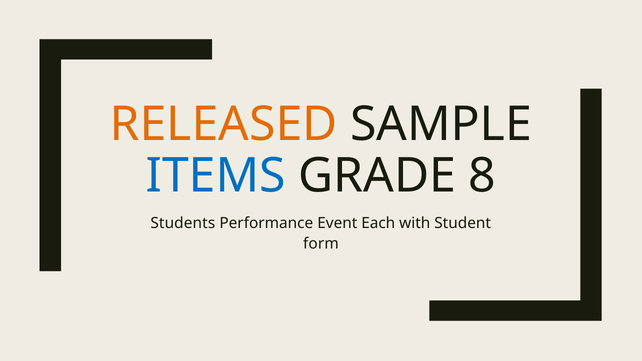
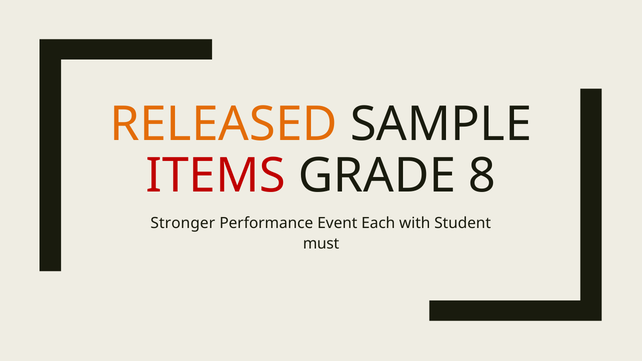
ITEMS colour: blue -> red (216, 176)
Students: Students -> Stronger (183, 223)
form: form -> must (321, 244)
